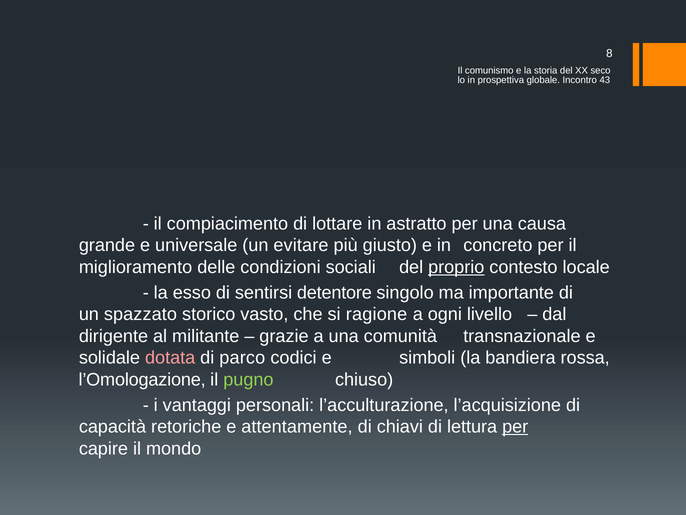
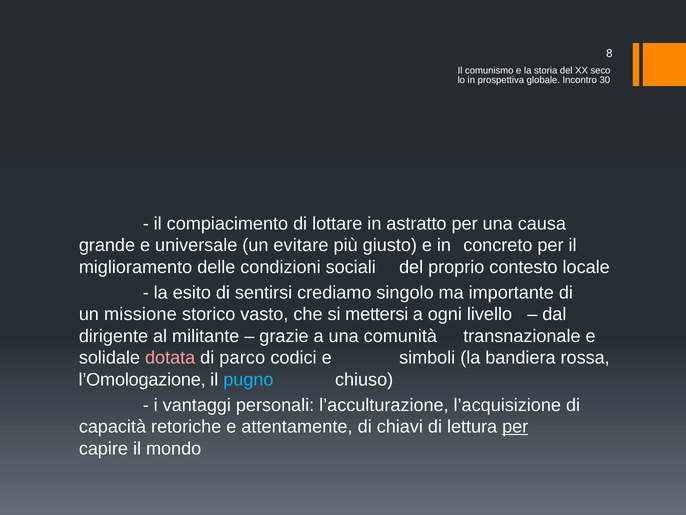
43: 43 -> 30 (605, 80)
proprio underline: present -> none (456, 267)
esso: esso -> esito (192, 292)
detentore: detentore -> crediamo (334, 292)
spazzato: spazzato -> missione (140, 314)
ragione: ragione -> mettersi (377, 314)
pugno colour: light green -> light blue (248, 379)
